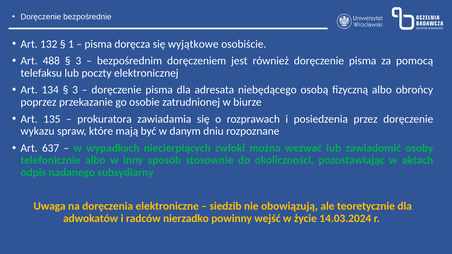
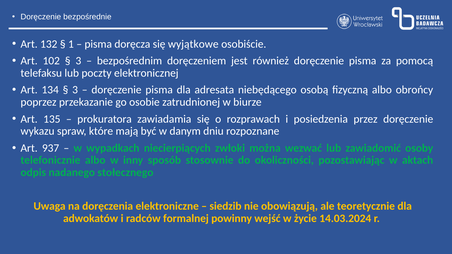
488: 488 -> 102 (51, 61)
637: 637 -> 937 (51, 148)
subsydiarny: subsydiarny -> stołecznego (125, 173)
nierzadko: nierzadko -> formalnej (186, 219)
